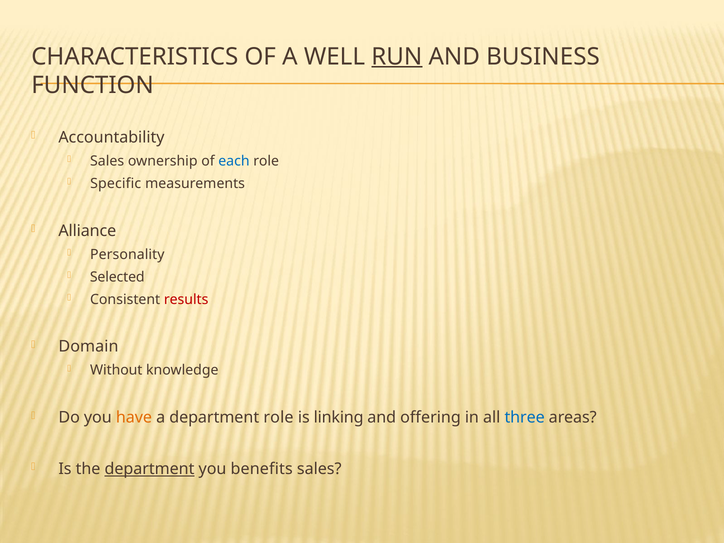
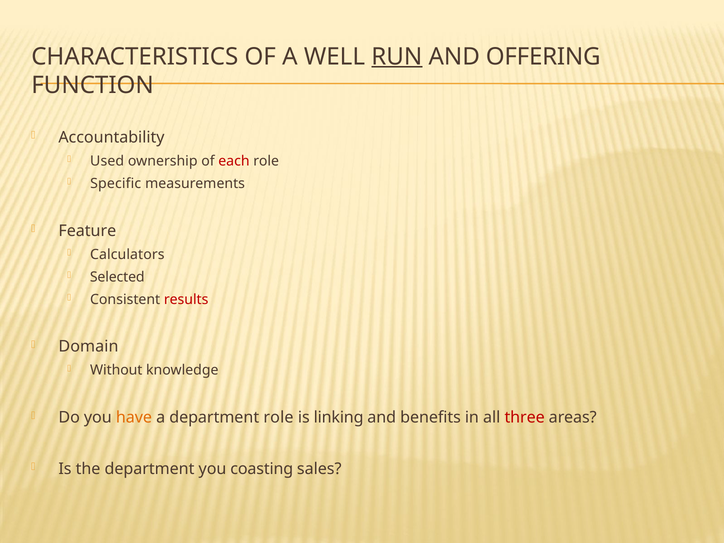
BUSINESS: BUSINESS -> OFFERING (543, 57)
Sales: Sales -> Used (107, 161)
each colour: blue -> red (234, 161)
Alliance: Alliance -> Feature (87, 231)
Personality: Personality -> Calculators (127, 254)
offering: offering -> benefits (431, 418)
three colour: blue -> red (525, 418)
department underline: present -> none (149, 469)
benefits: benefits -> coasting (262, 469)
